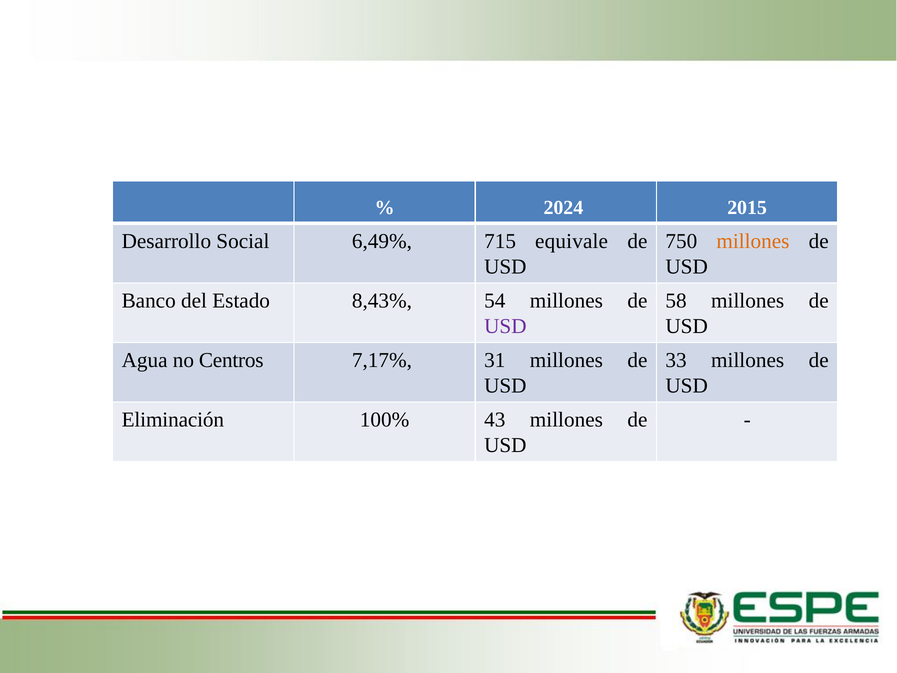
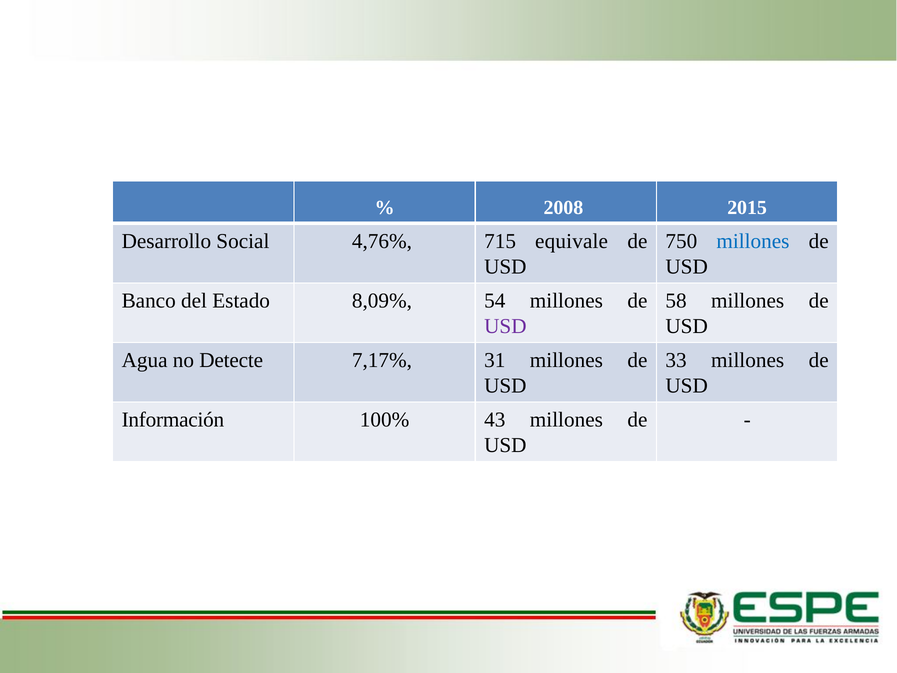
2024: 2024 -> 2008 (563, 208)
6,49%: 6,49% -> 4,76% (382, 241)
millones colour: orange -> blue (753, 241)
8,43%: 8,43% -> 8,09% (382, 301)
Centros: Centros -> Detecte (231, 360)
Eliminación: Eliminación -> Información (173, 420)
